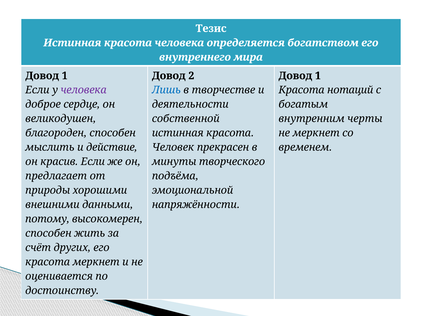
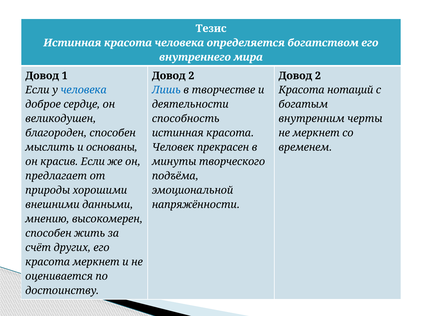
1: 1 -> 2 (318, 76)
человека colour: purple -> blue (84, 90)
собственной: собственной -> способность (186, 119)
действие: действие -> основаны (112, 148)
потому: потому -> мнению (47, 219)
